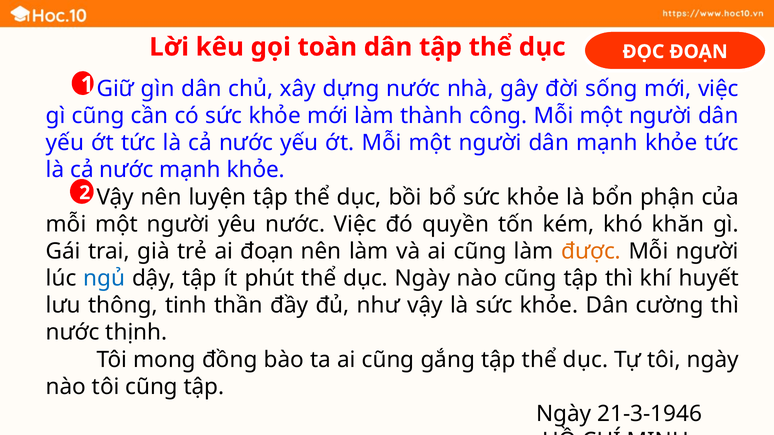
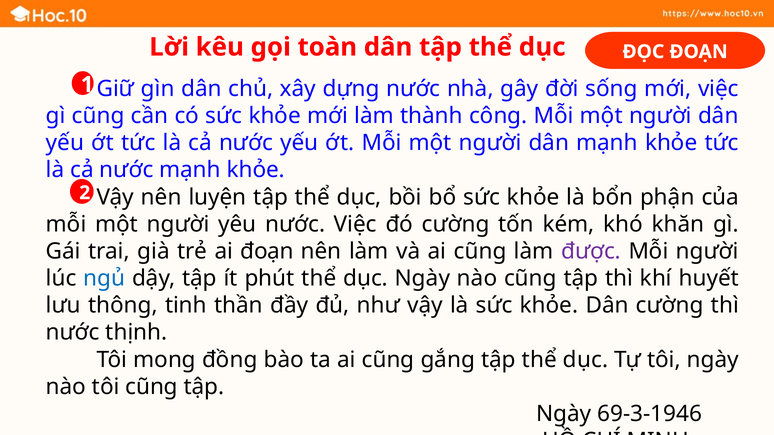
đó quyền: quyền -> cường (456, 224)
được colour: orange -> purple (591, 252)
21-3-1946: 21-3-1946 -> 69-3-1946 (650, 414)
